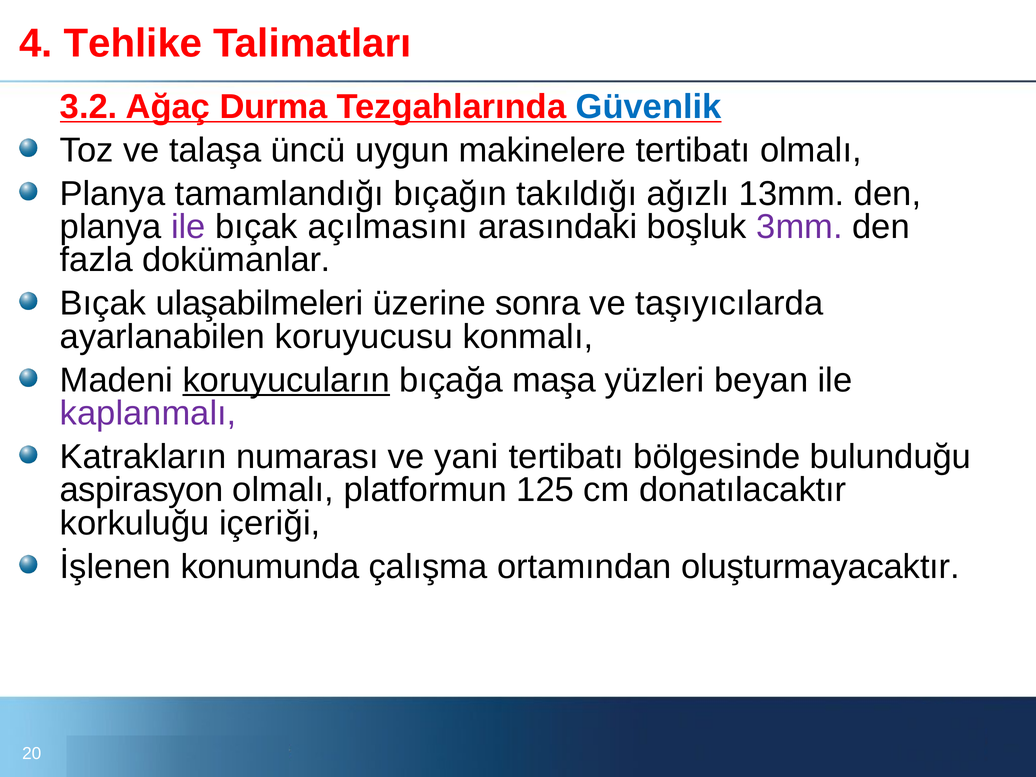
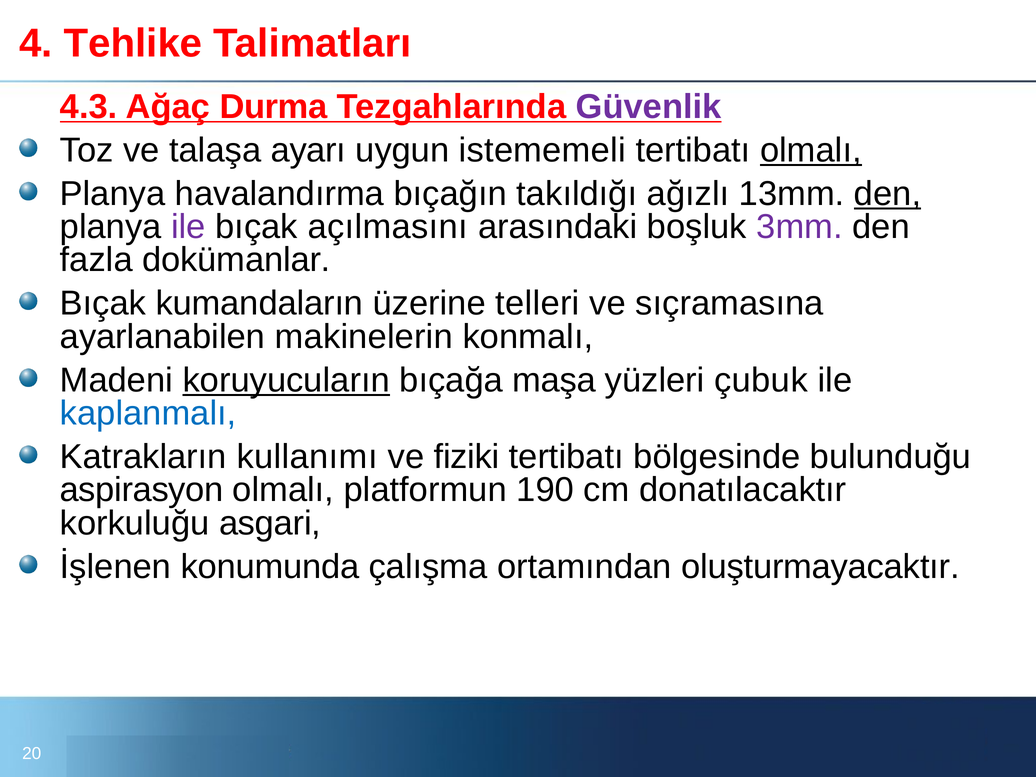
3.2: 3.2 -> 4.3 (89, 107)
Güvenlik colour: blue -> purple (649, 107)
üncü: üncü -> ayarı (308, 150)
makinelere: makinelere -> istememeli (542, 150)
olmalı underline: none -> present (811, 150)
tamamlandığı: tamamlandığı -> havalandırma (280, 194)
den underline: none -> present (888, 194)
ulaşabilmeleri: ulaşabilmeleri -> kumandaların (259, 304)
sonra: sonra -> telleri (537, 304)
taşıyıcılarda: taşıyıcılarda -> sıçramasına (729, 304)
koruyucusu: koruyucusu -> makinelerin (364, 337)
beyan: beyan -> çubuk (761, 380)
kaplanmalı colour: purple -> blue (148, 413)
numarası: numarası -> kullanımı (307, 457)
yani: yani -> fiziki (467, 457)
125: 125 -> 190 (545, 490)
içeriği: içeriği -> asgari (270, 523)
